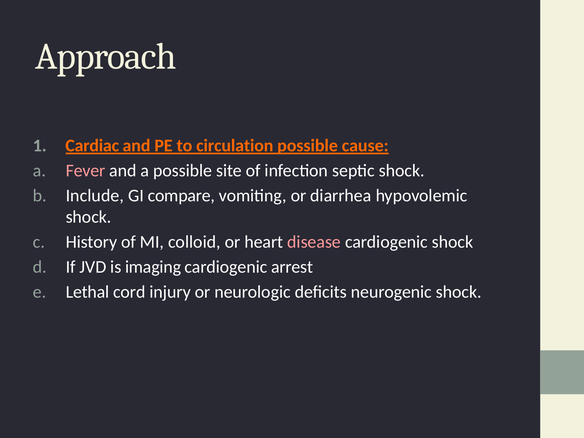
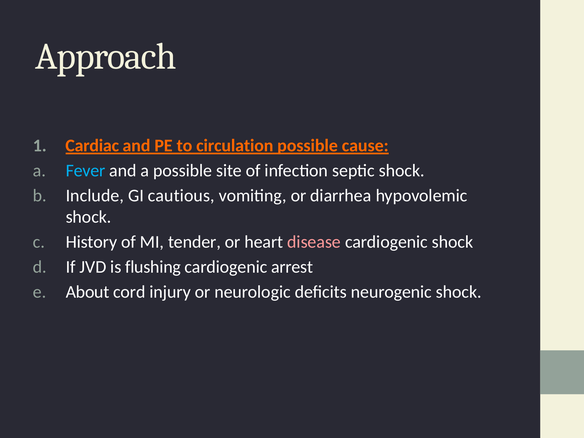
Fever colour: pink -> light blue (86, 171)
compare: compare -> cautious (181, 196)
colloid: colloid -> tender (194, 242)
imaging: imaging -> flushing (153, 267)
Lethal: Lethal -> About (88, 292)
